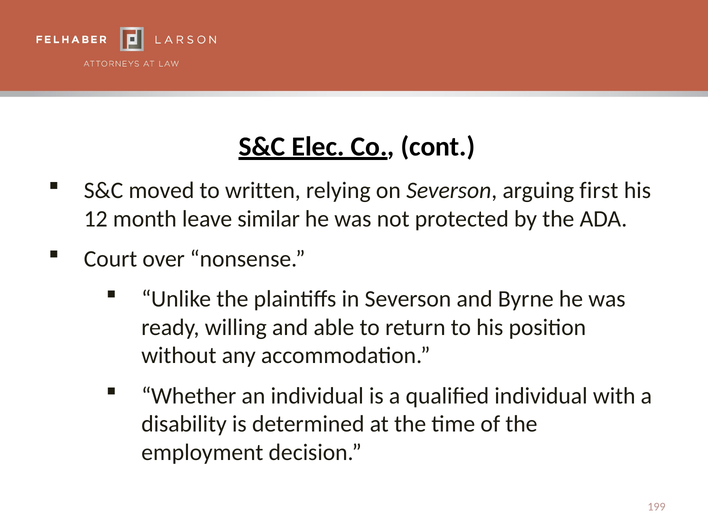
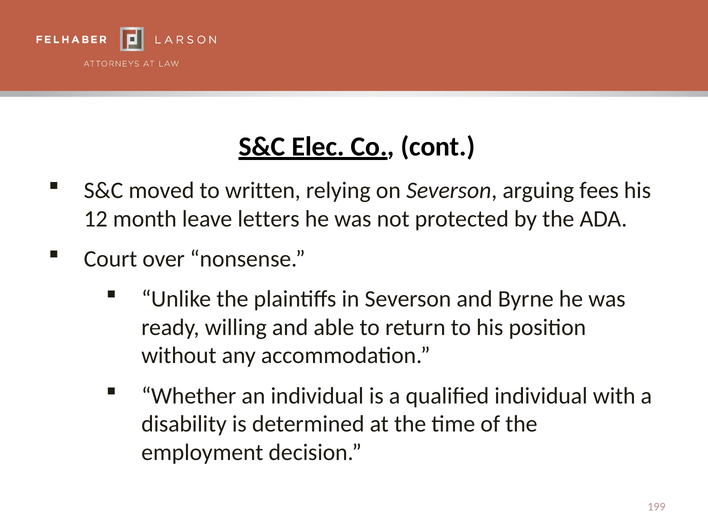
first: first -> fees (599, 190)
similar: similar -> letters (269, 219)
